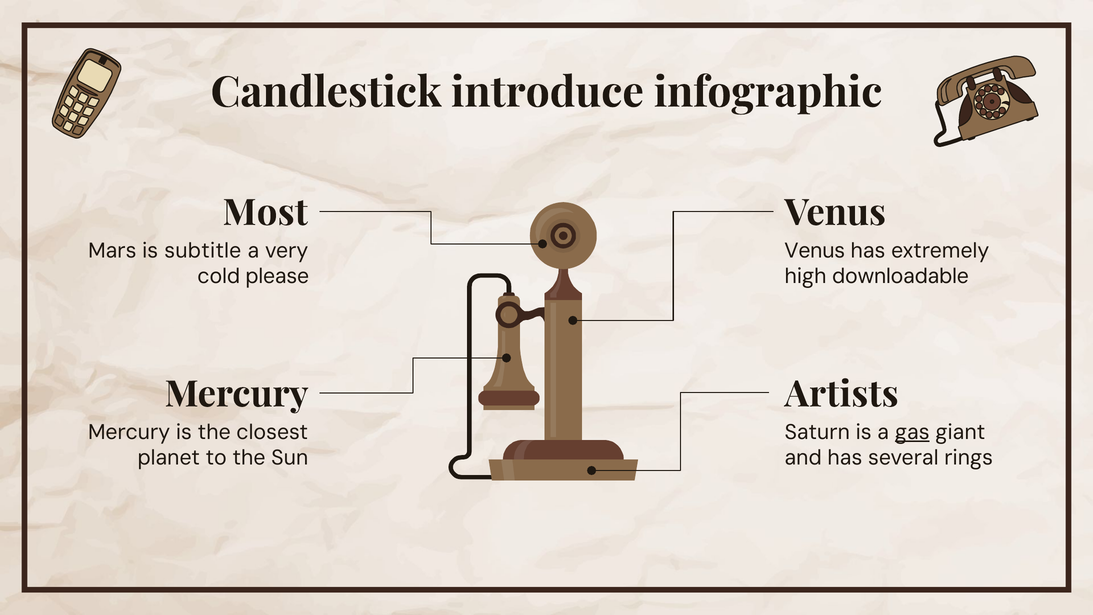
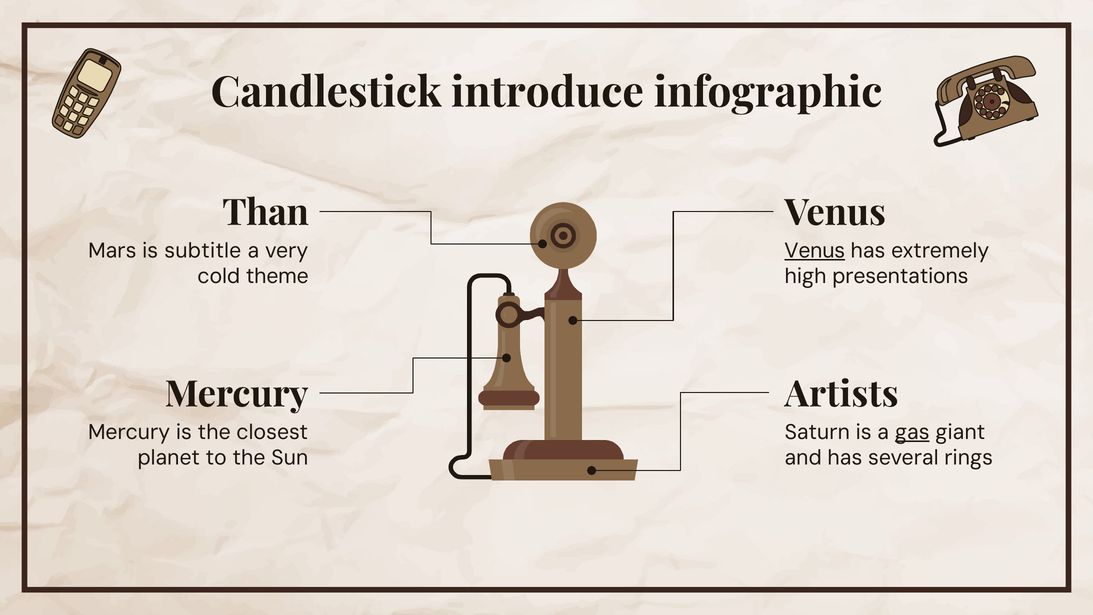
Most: Most -> Than (266, 213)
Venus underline: none -> present (815, 251)
please: please -> theme (277, 276)
downloadable: downloadable -> presentations (900, 276)
